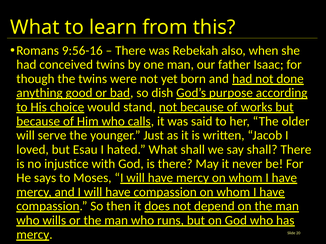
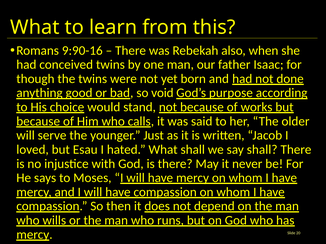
9:56-16: 9:56-16 -> 9:90-16 (82, 51)
dish: dish -> void (162, 93)
